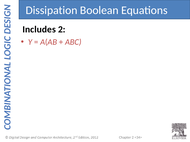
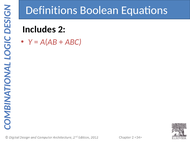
Dissipation: Dissipation -> Definitions (51, 10)
